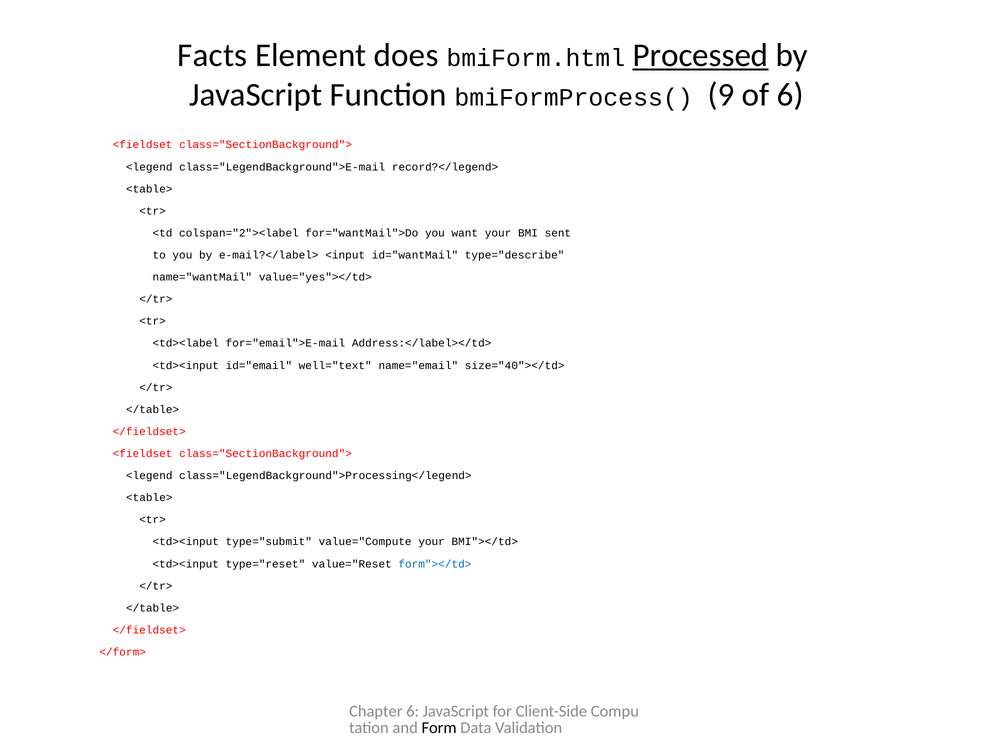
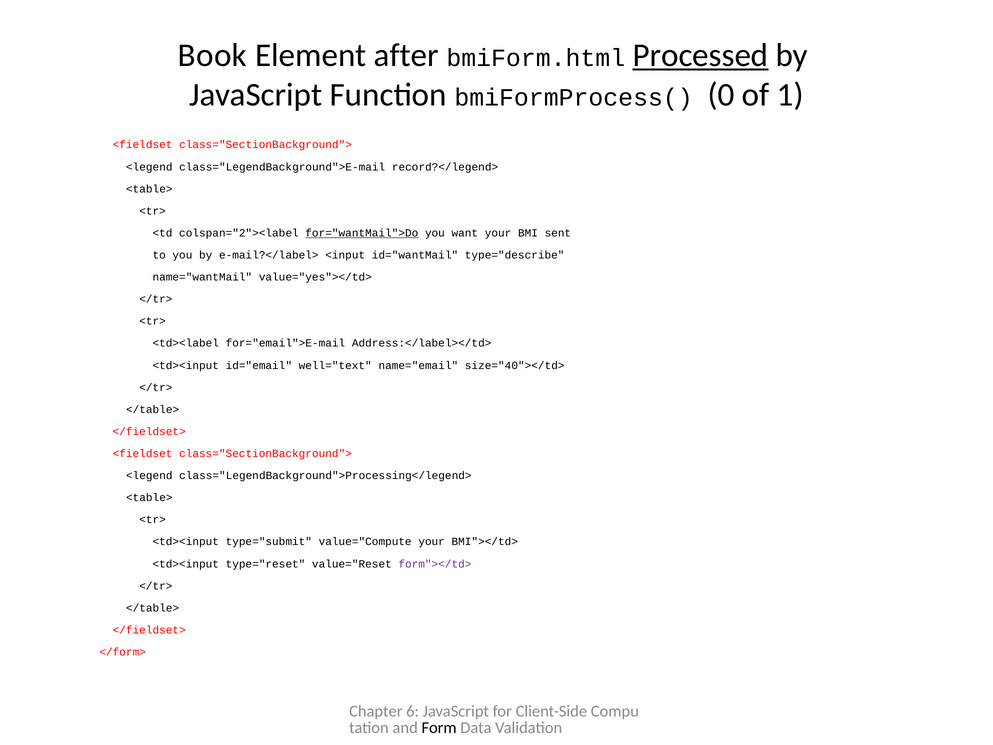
Facts: Facts -> Book (212, 55)
does: does -> after (406, 55)
9: 9 -> 0 (721, 95)
of 6: 6 -> 1 (790, 95)
for="wantMail">Do underline: none -> present (362, 233)
form"></td> colour: blue -> purple (435, 564)
